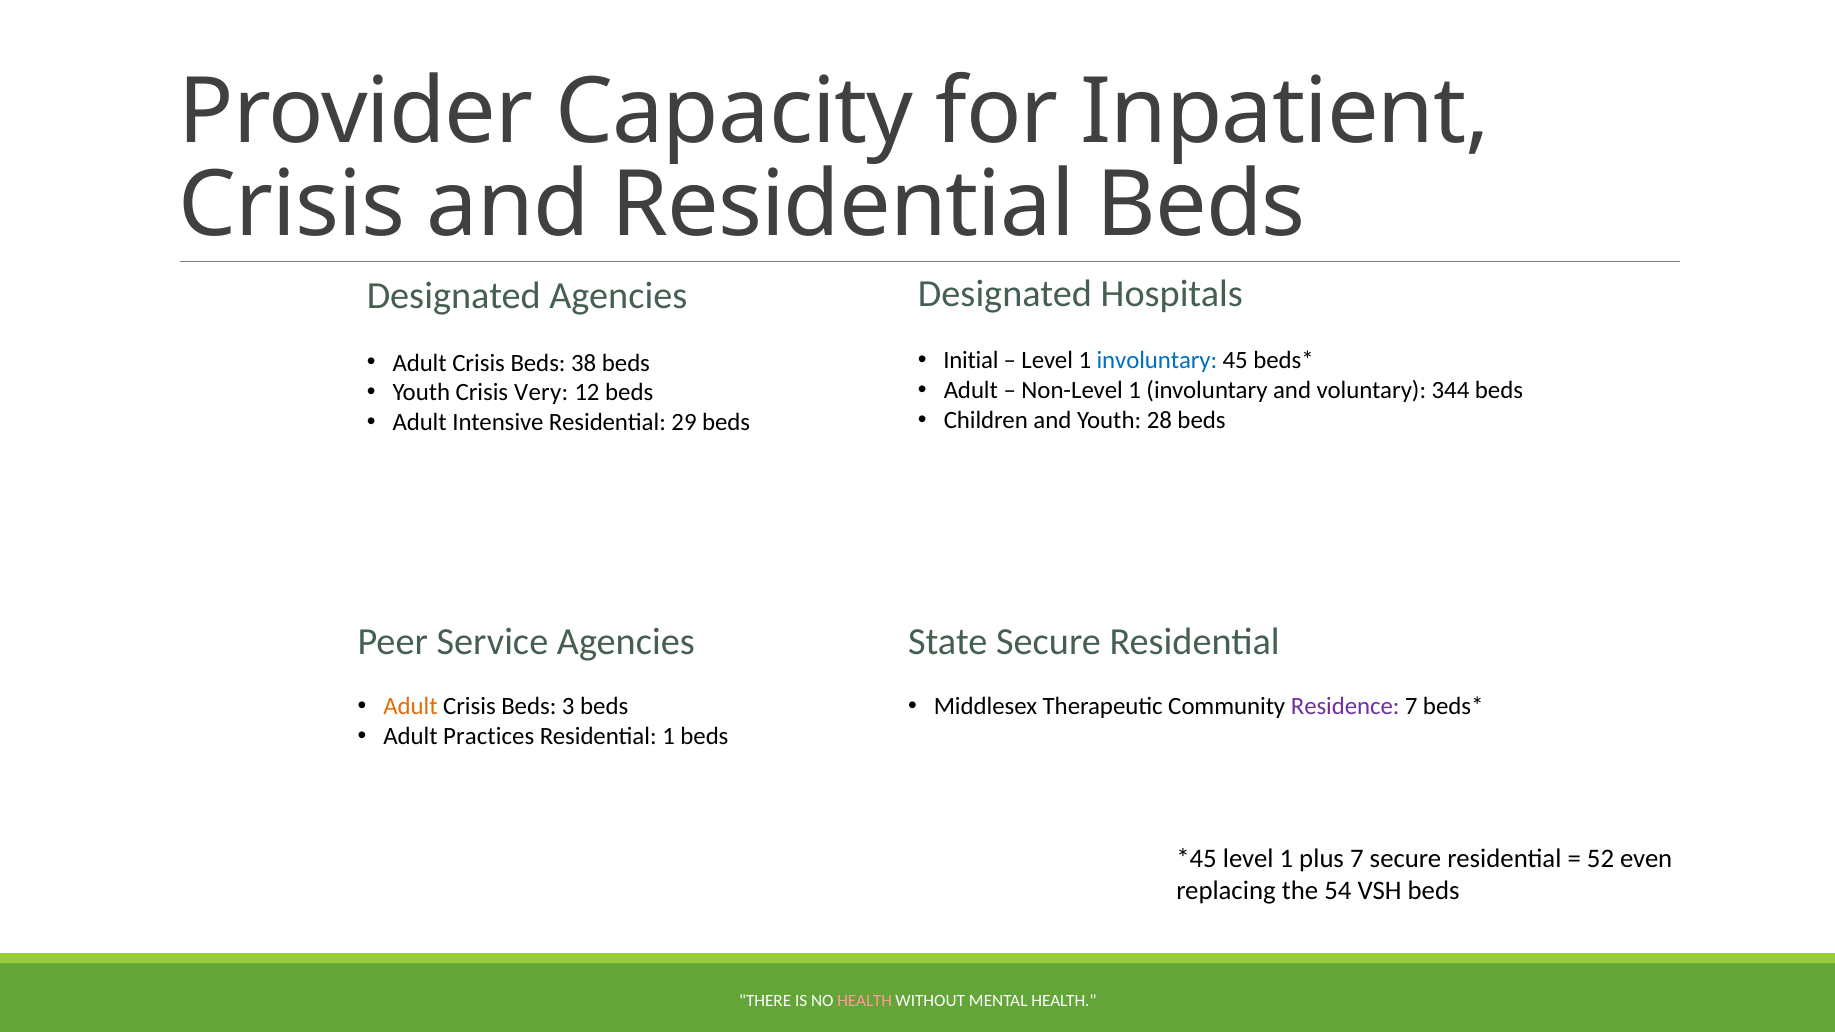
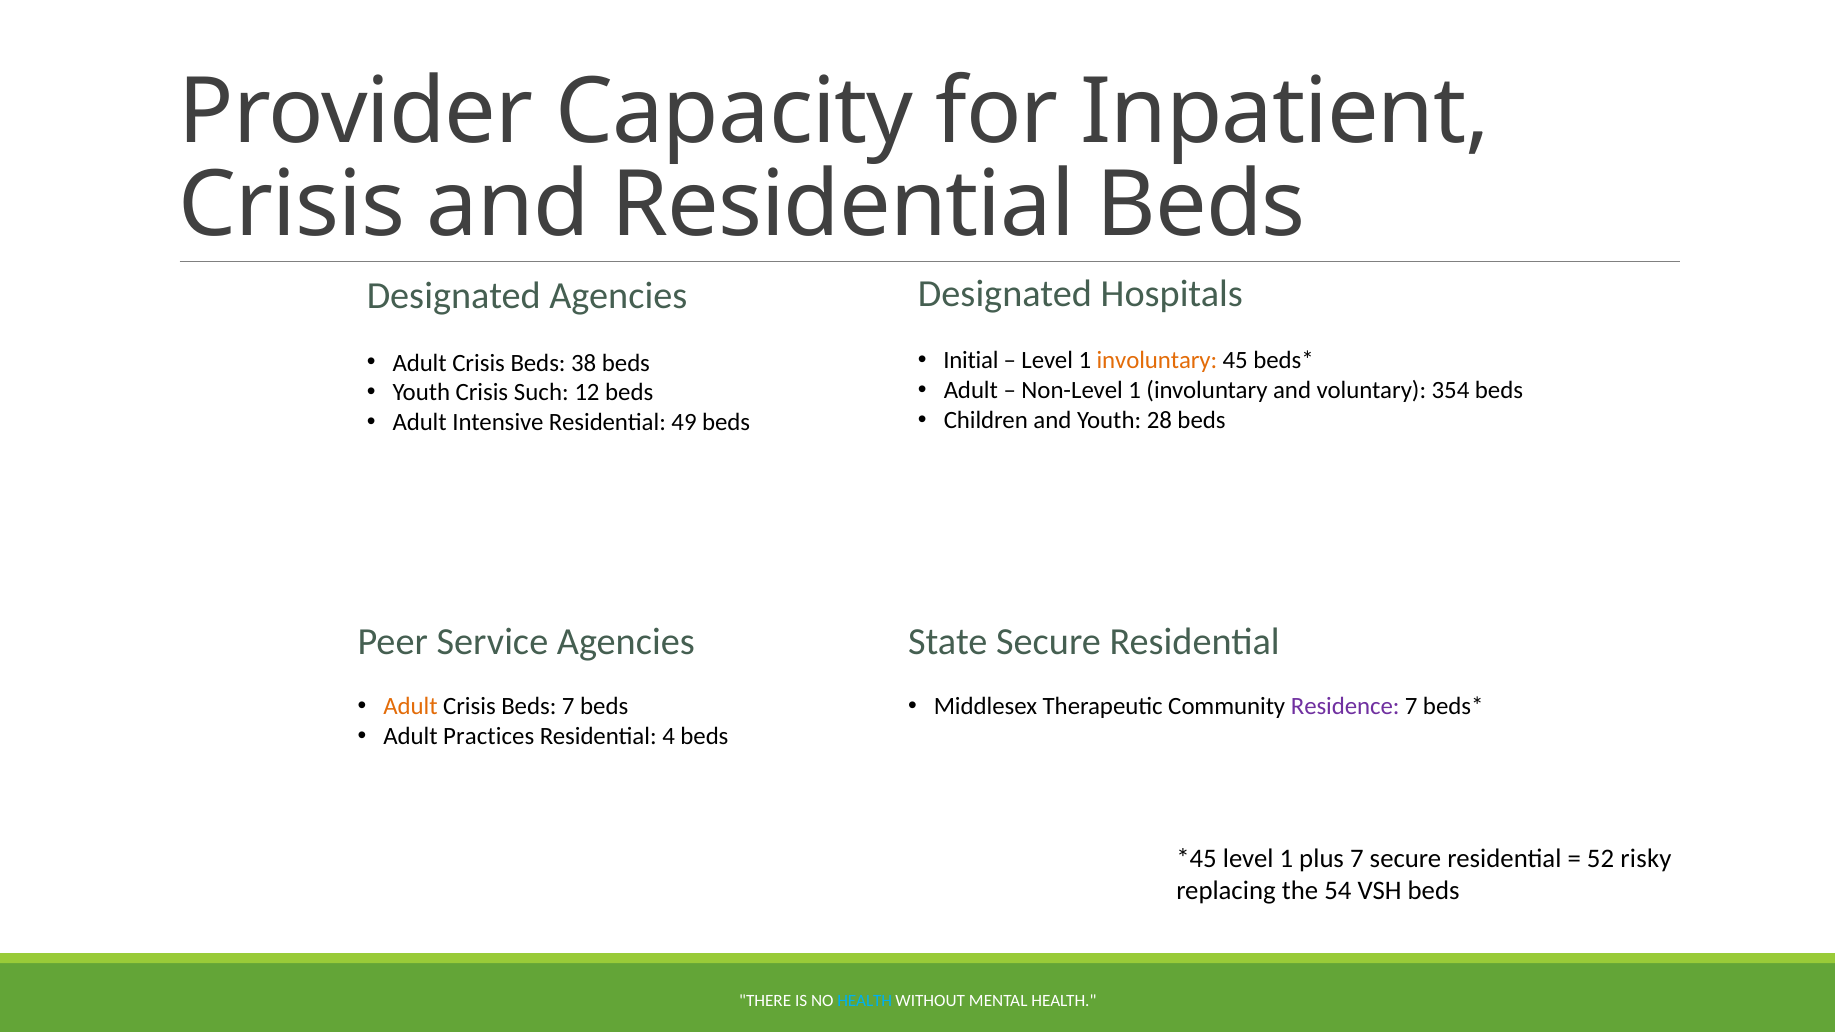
involuntary colour: blue -> orange (1157, 361)
344: 344 -> 354 (1451, 391)
Very: Very -> Such (541, 393)
29: 29 -> 49 (684, 423)
Beds 3: 3 -> 7 (568, 707)
Residential 1: 1 -> 4 (669, 737)
even: even -> risky (1646, 858)
HEALTH colour: pink -> light blue (865, 1001)
